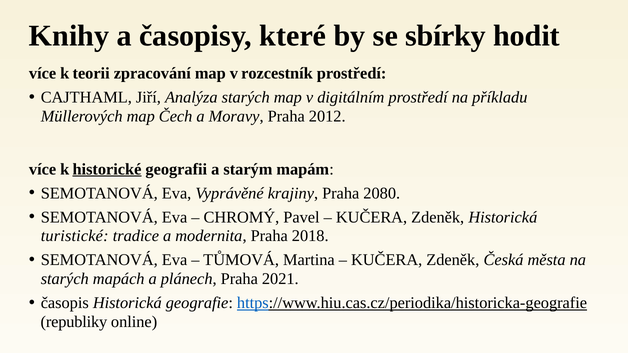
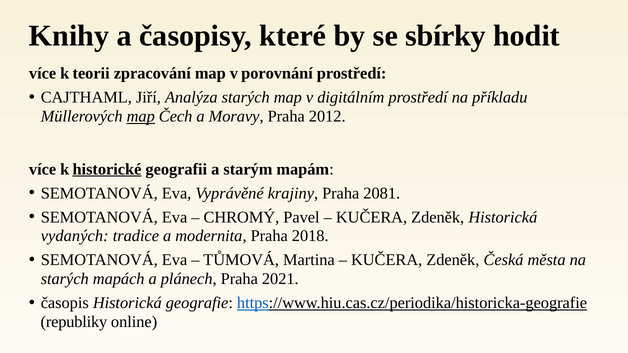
rozcestník: rozcestník -> porovnání (277, 74)
map underline: none -> present (141, 116)
2080: 2080 -> 2081 (382, 193)
turistické: turistické -> vydaných (75, 236)
